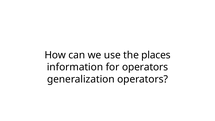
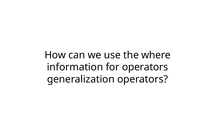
places: places -> where (156, 55)
